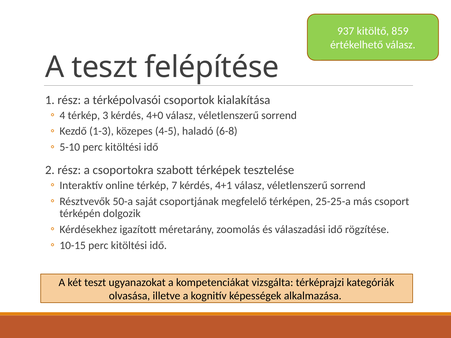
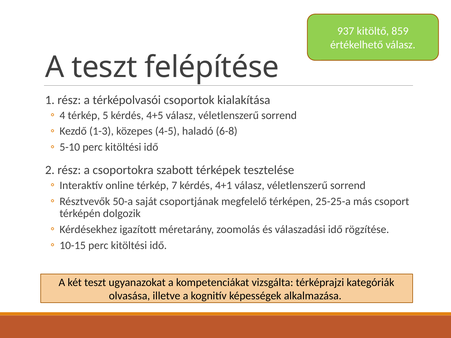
3: 3 -> 5 (105, 115)
4+0: 4+0 -> 4+5 (155, 115)
